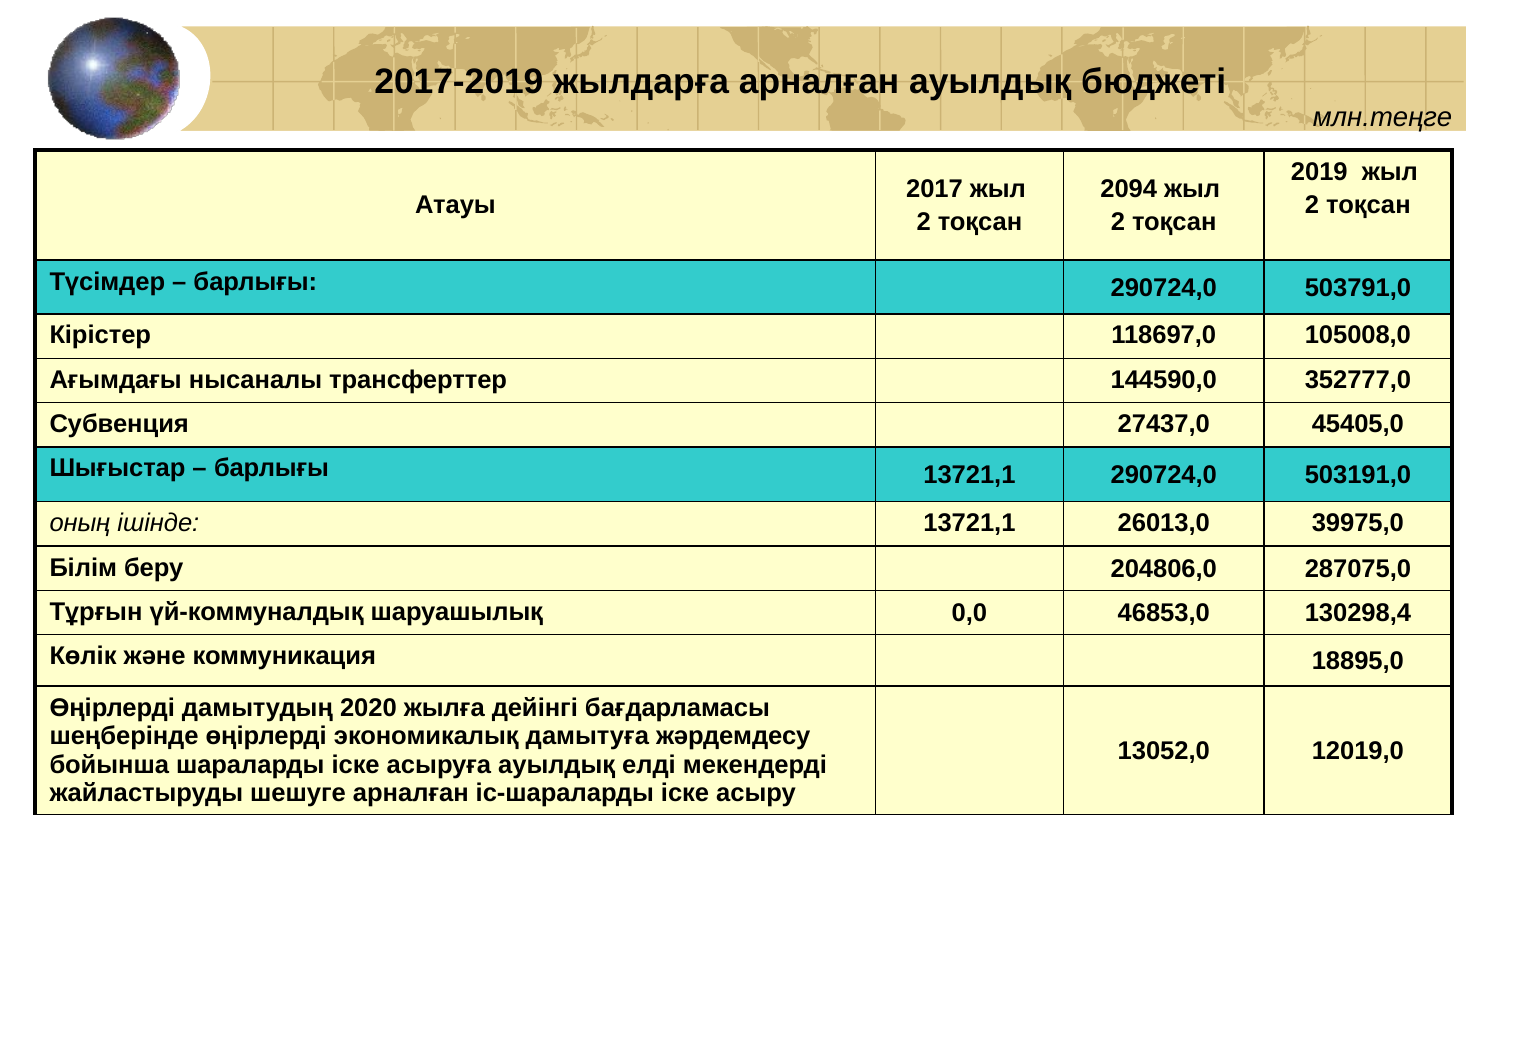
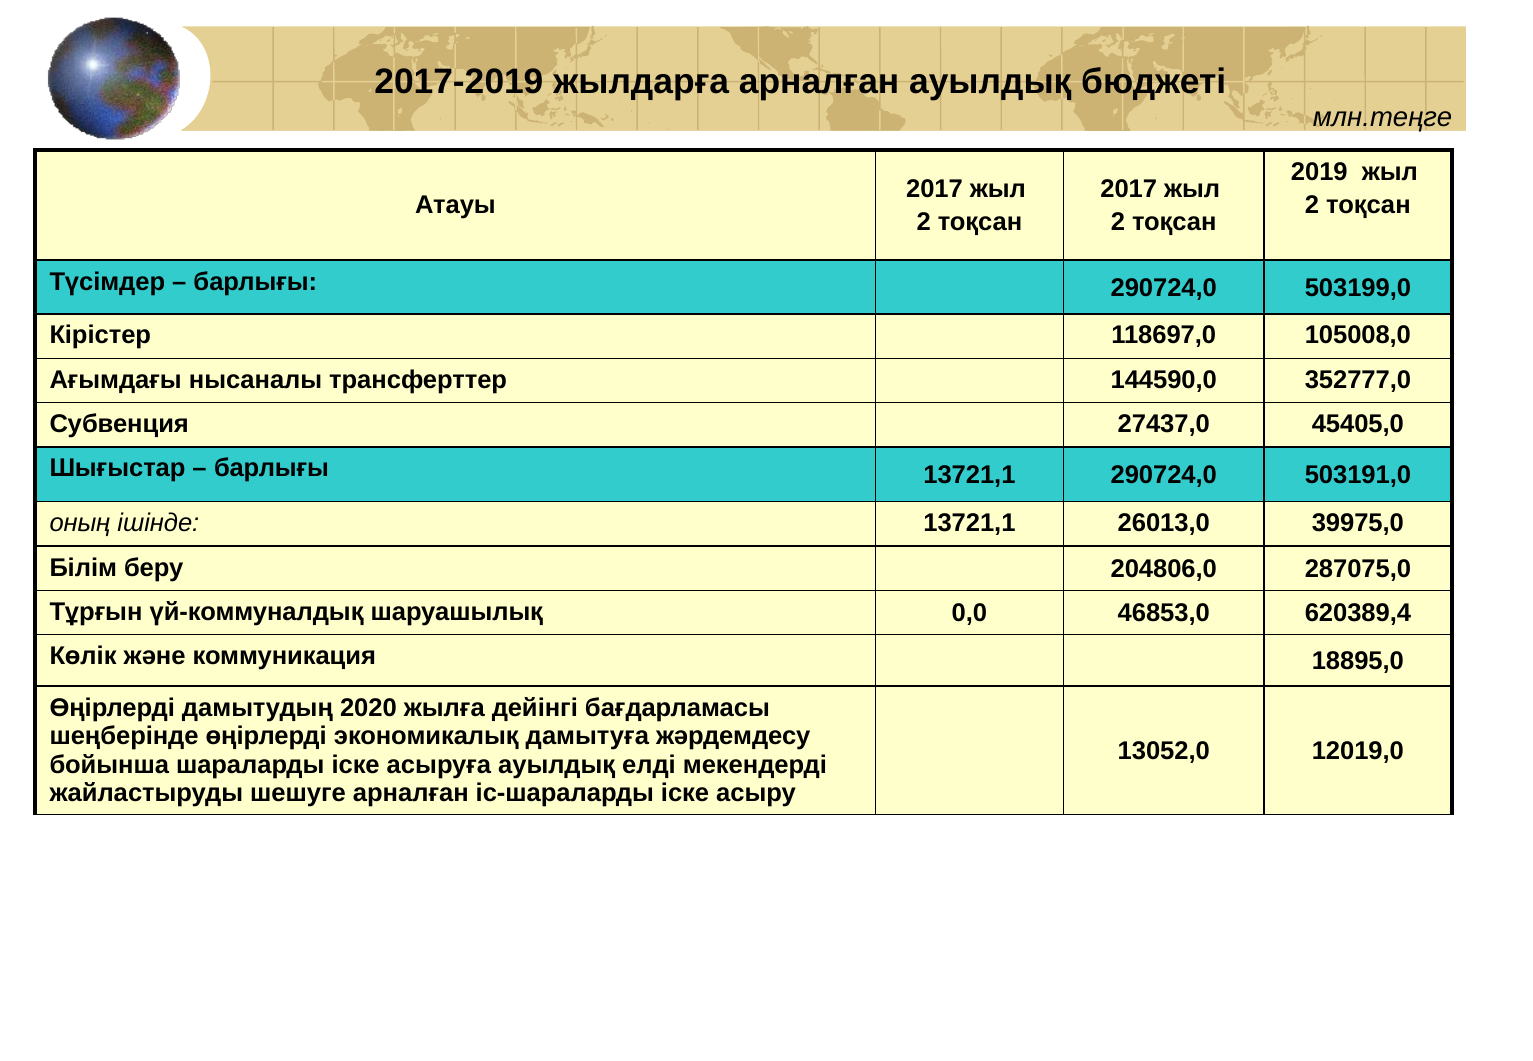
2094: 2094 -> 2017 (1129, 189)
503791,0: 503791,0 -> 503199,0 (1358, 288)
130298,4: 130298,4 -> 620389,4 (1358, 614)
